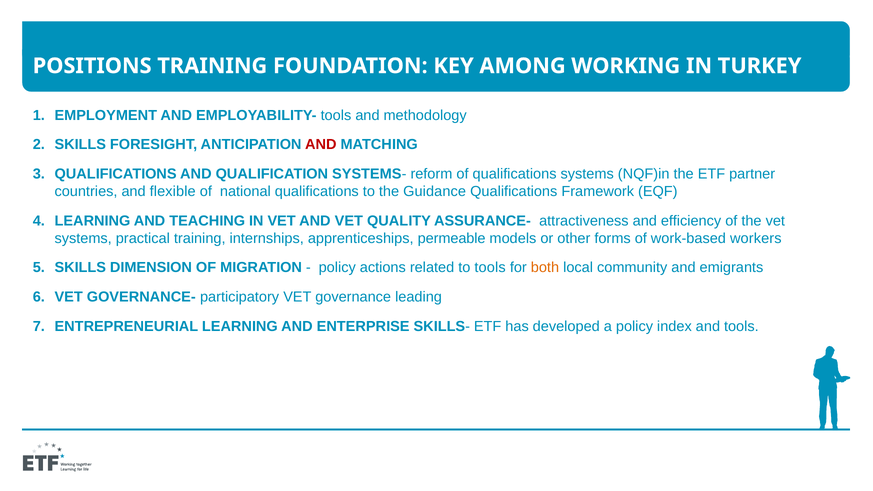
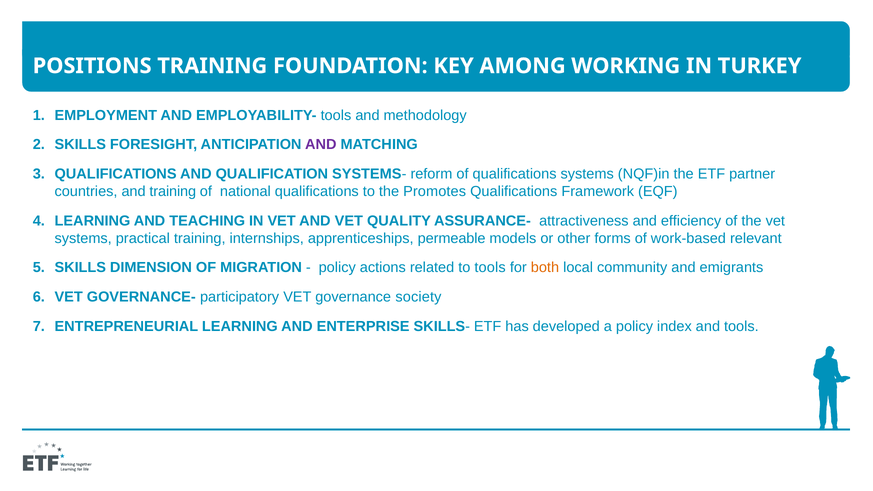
AND colour: red -> purple (321, 145)
and flexible: flexible -> training (173, 191)
Guidance: Guidance -> Promotes (435, 191)
workers: workers -> relevant (756, 238)
leading: leading -> society (418, 297)
